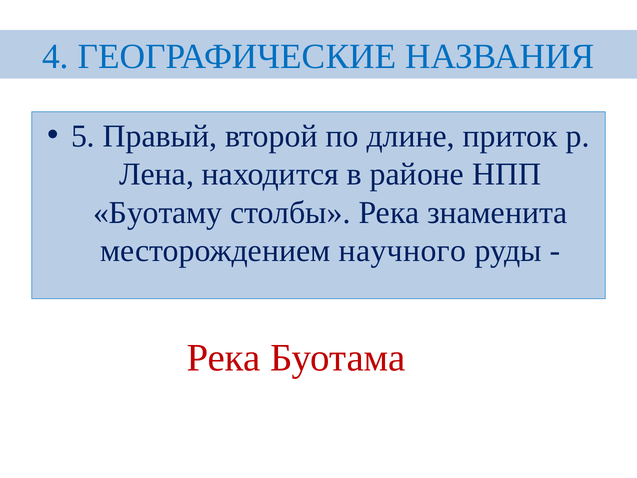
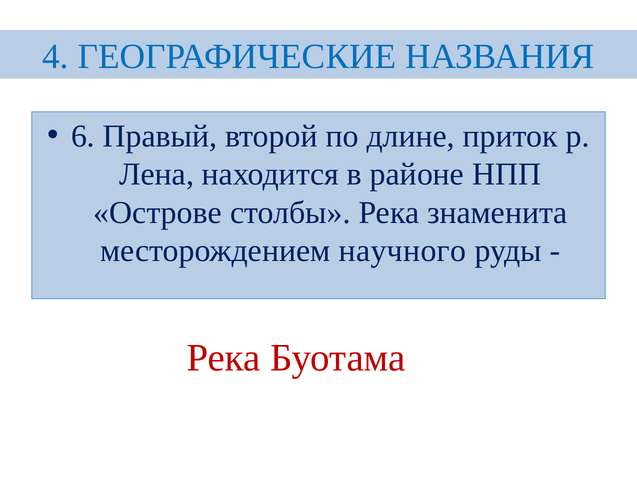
5: 5 -> 6 (83, 136)
Буотаму: Буотаму -> Острове (158, 212)
